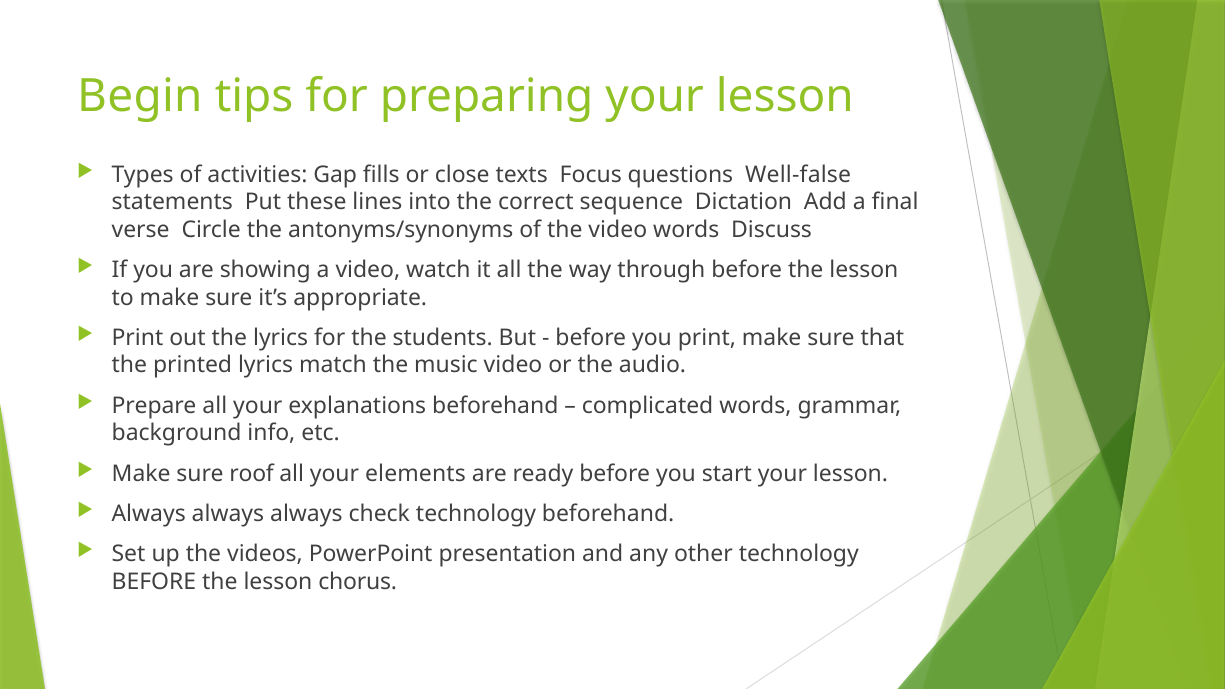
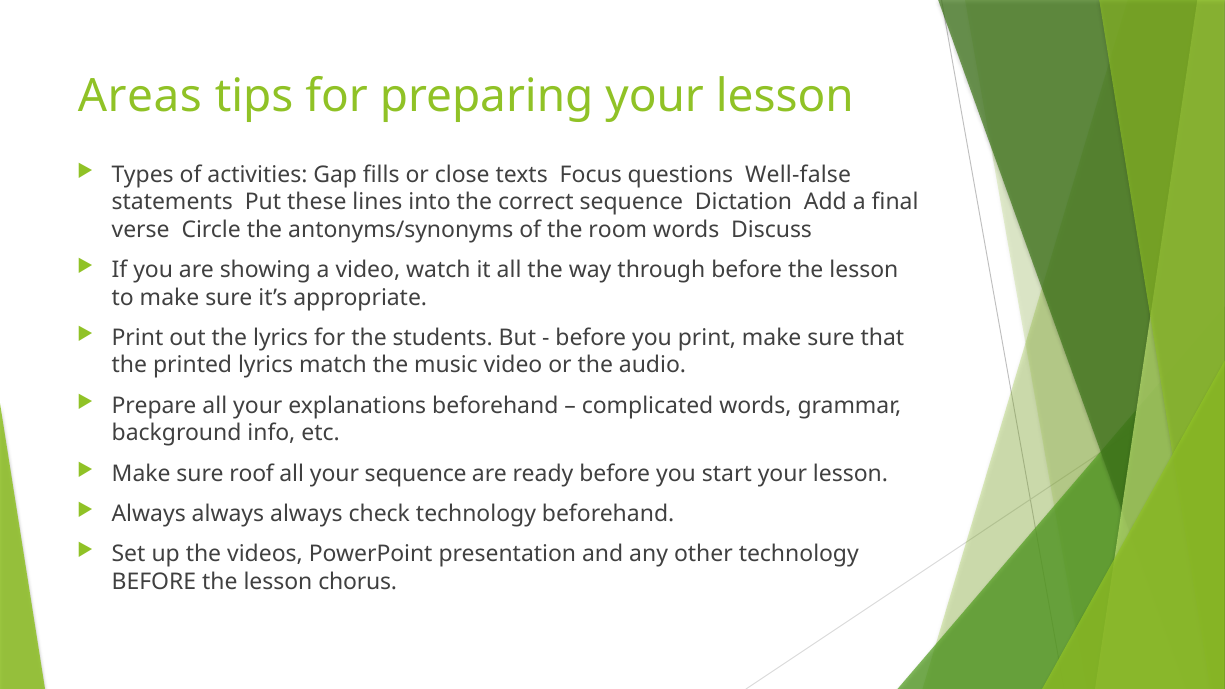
Begin: Begin -> Areas (140, 97)
the video: video -> room (618, 230)
your elements: elements -> sequence (416, 474)
